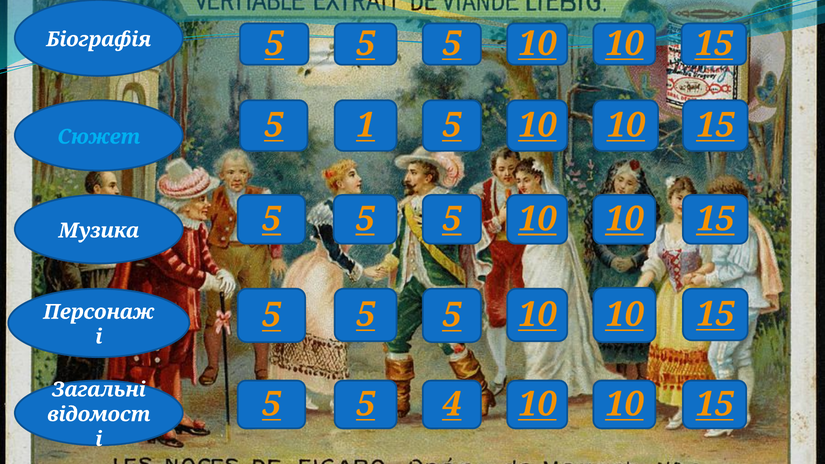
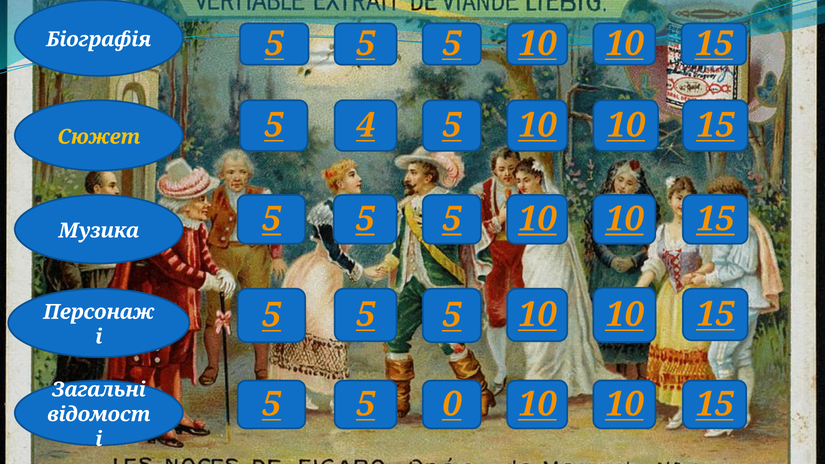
1: 1 -> 4 (366, 125)
Сюжет colour: light blue -> yellow (99, 137)
4: 4 -> 0 (452, 404)
